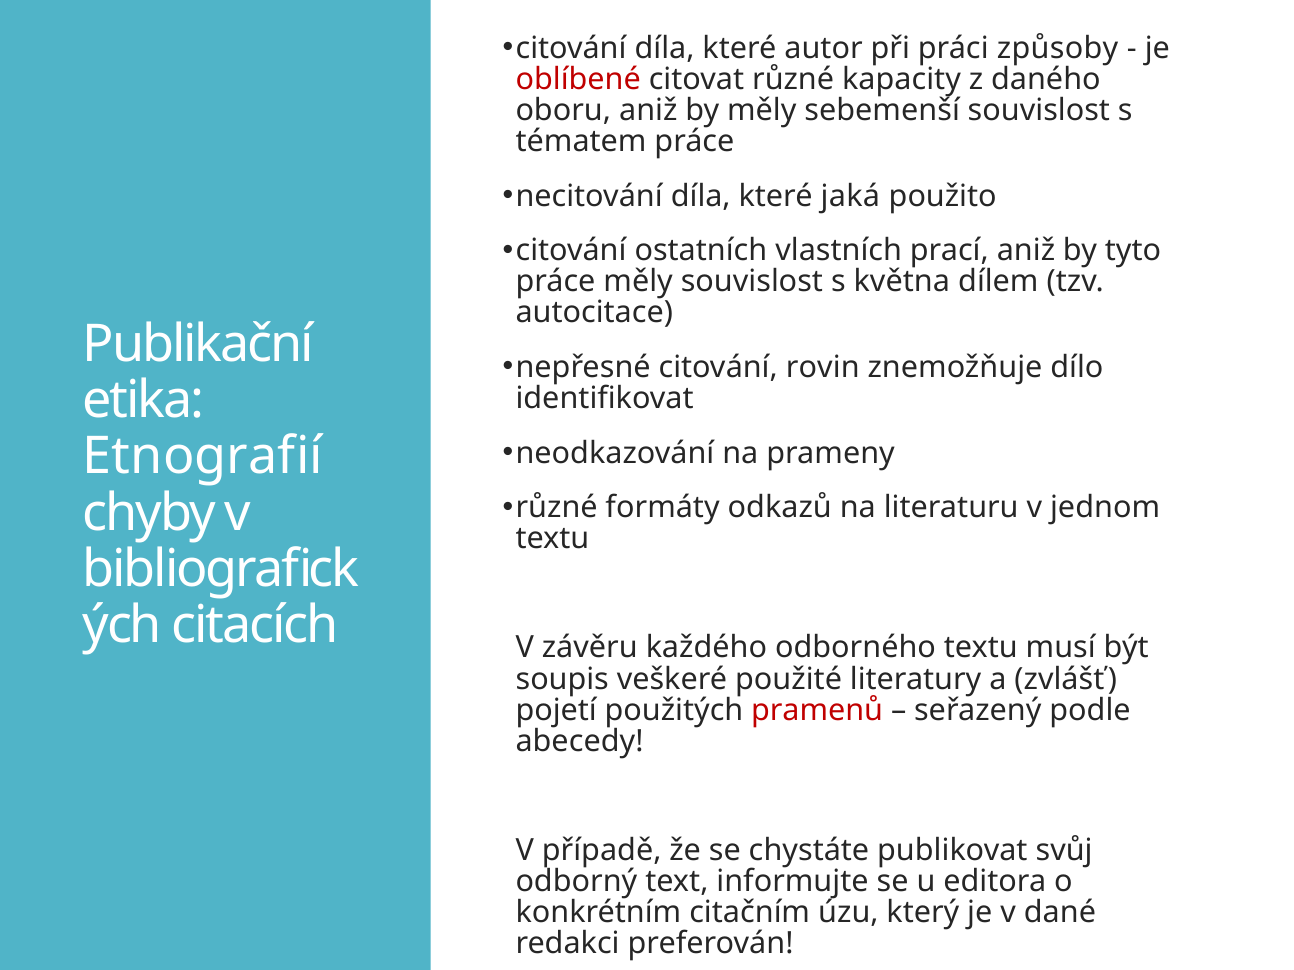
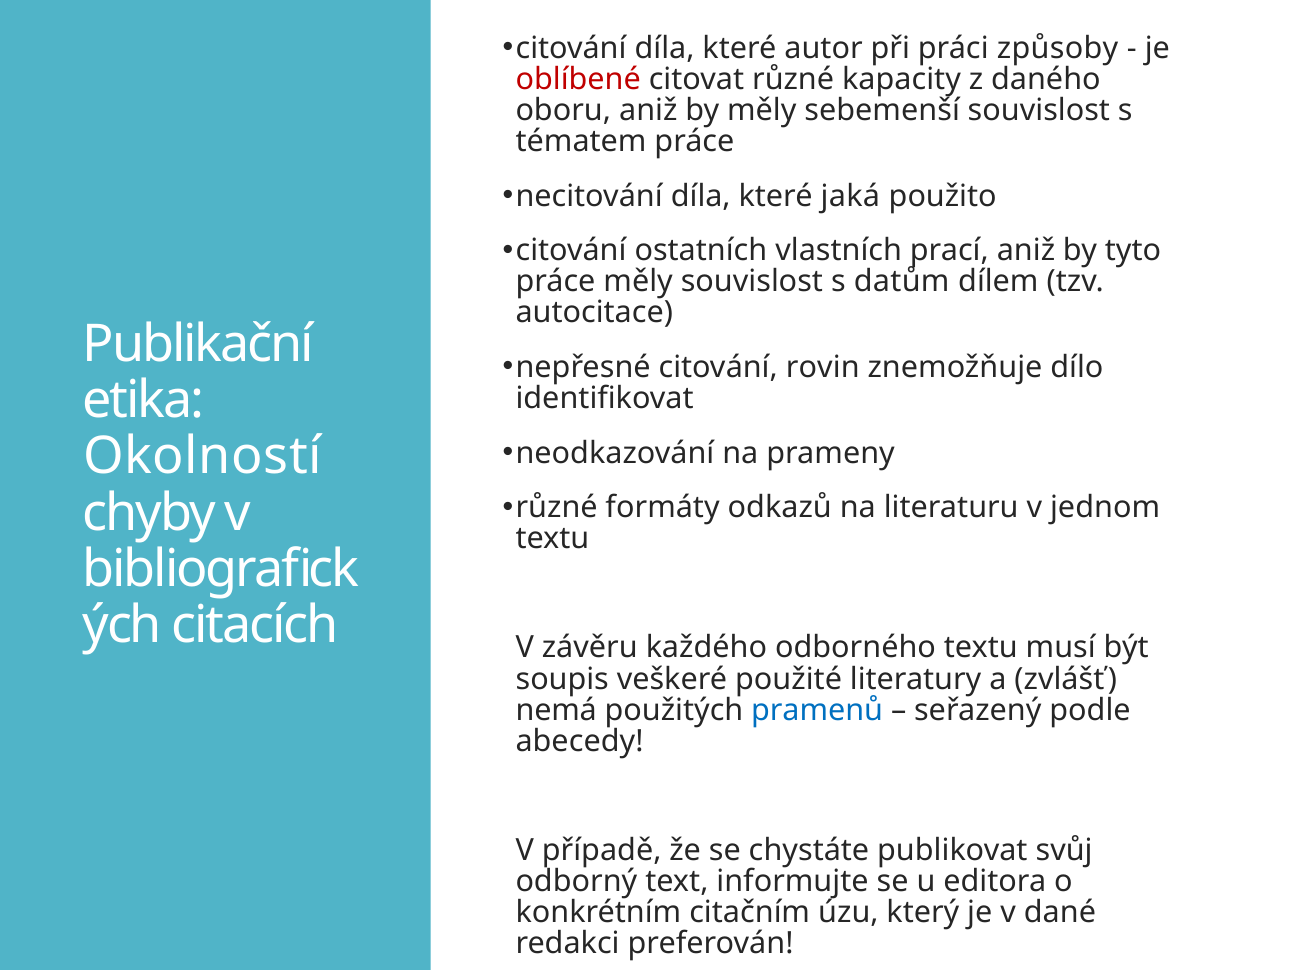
května: května -> datům (902, 282)
Etnografií: Etnografií -> Okolností (203, 457)
pojetí: pojetí -> nemá (556, 711)
pramenů colour: red -> blue (817, 711)
